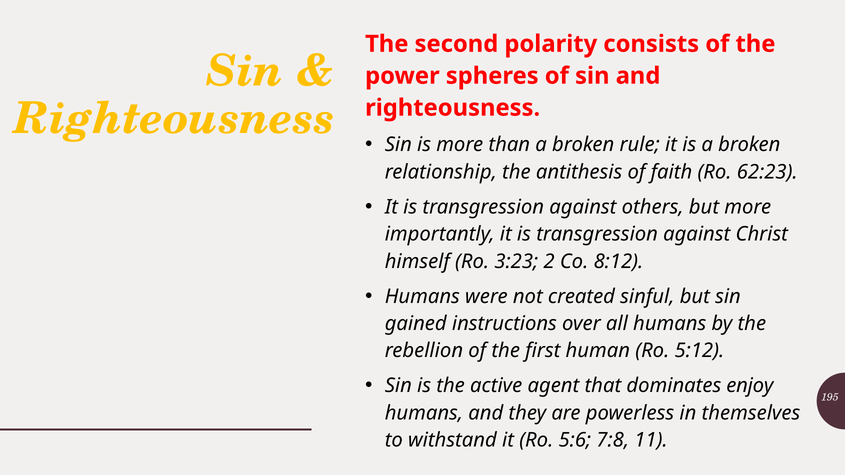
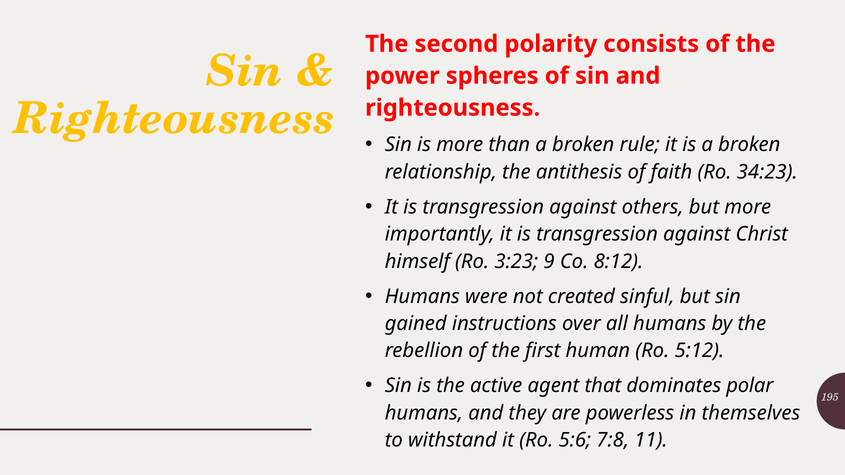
62:23: 62:23 -> 34:23 (767, 172)
2: 2 -> 9 (549, 262)
enjoy: enjoy -> polar (750, 386)
